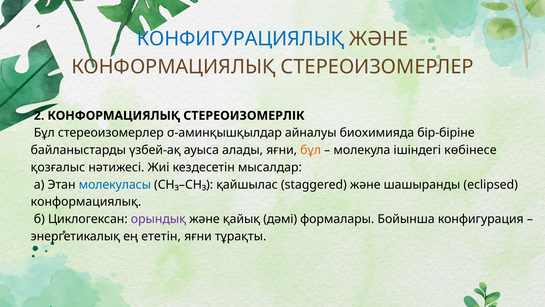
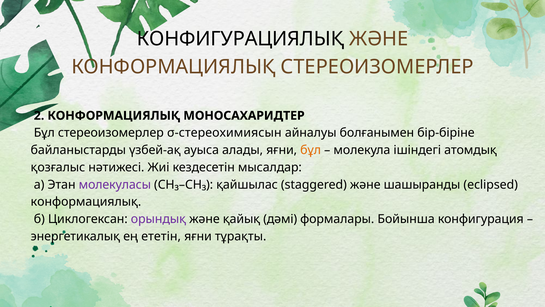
КОНФИГУРАЦИЯЛЫҚ colour: blue -> black (240, 39)
СТЕРЕОИЗОМЕРЛІК: СТЕРЕОИЗОМЕРЛІК -> МОНОСАХАРИДТЕР (244, 116)
σ-аминқышқылдар: σ-аминқышқылдар -> σ-стереохимиясын (224, 133)
биохимияда: биохимияда -> болғанымен (377, 133)
көбінесе: көбінесе -> атомдық (471, 150)
молекуласы colour: blue -> purple (115, 184)
